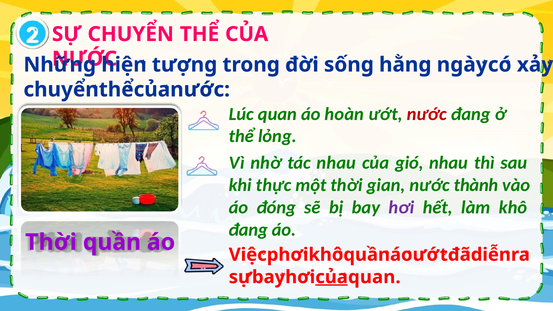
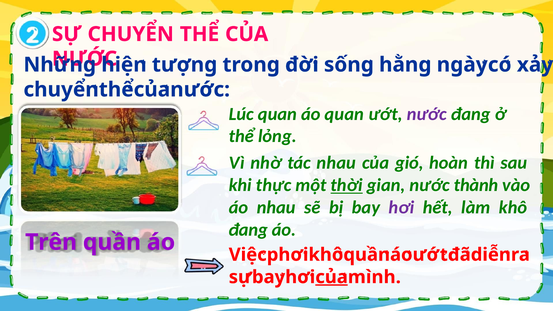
áo hoàn: hoàn -> quan (344, 114)
nước colour: red -> purple (427, 114)
gió nhau: nhau -> hoàn (449, 163)
thời underline: none -> present (347, 185)
áo đóng: đóng -> nhau (276, 207)
Thời: Thời -> Trên (51, 242)
quan: quan -> mình (374, 277)
